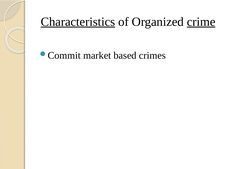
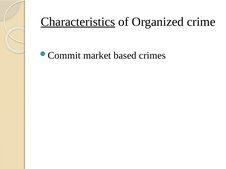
crime underline: present -> none (201, 22)
